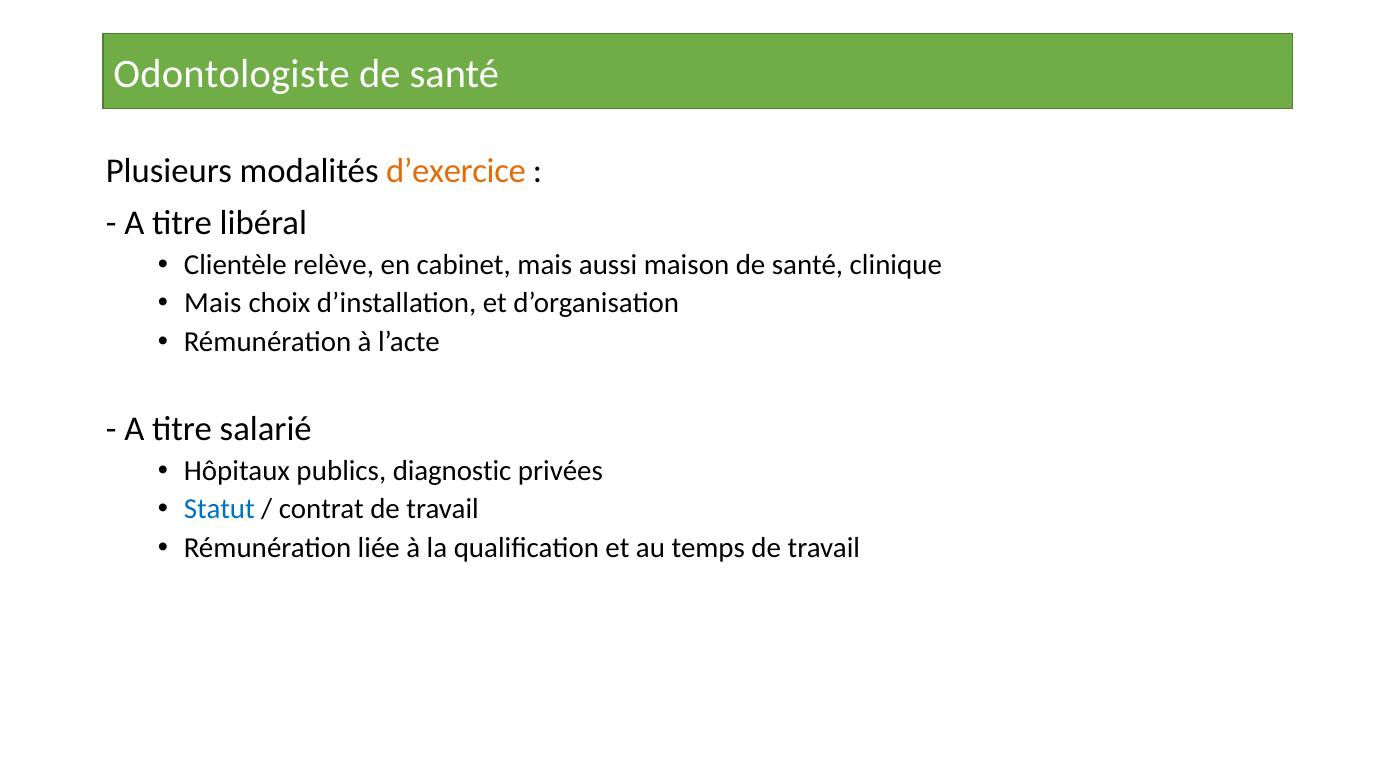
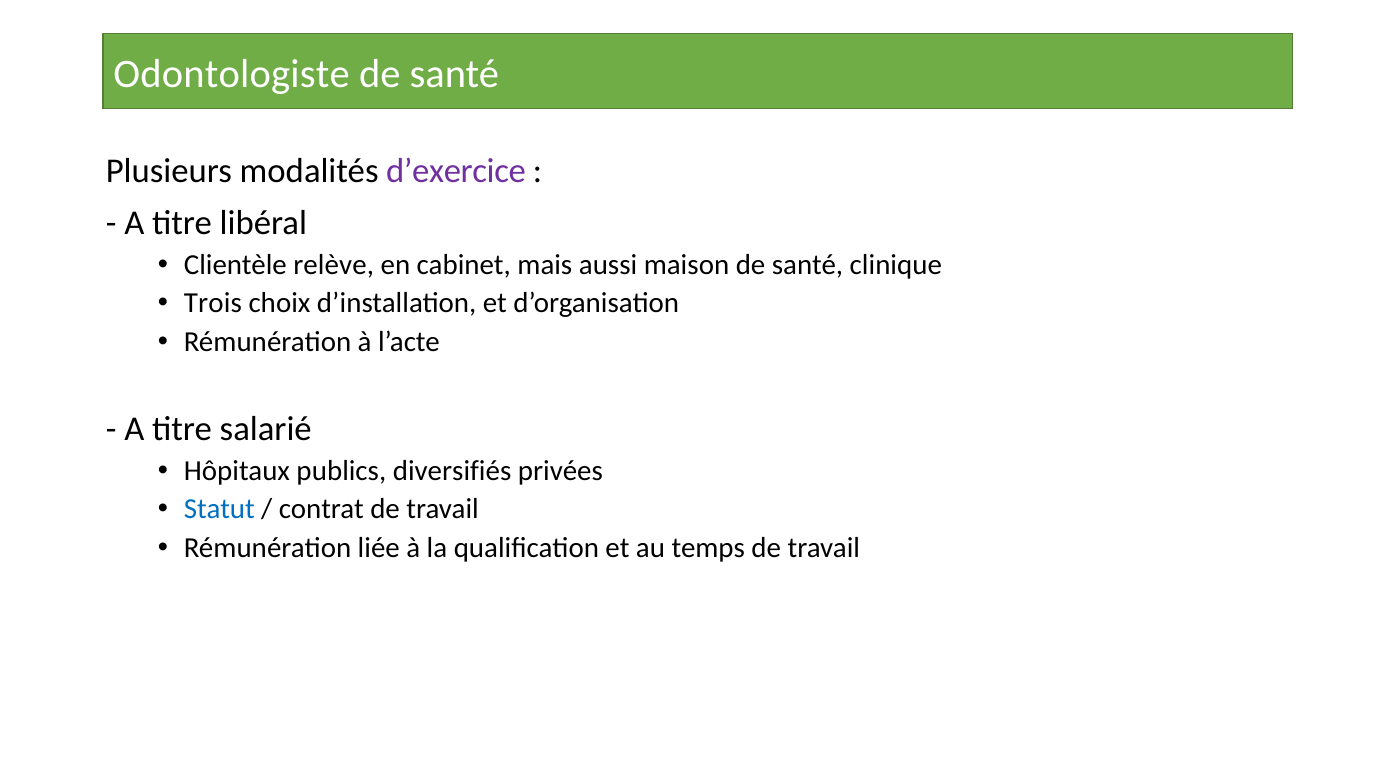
d’exercice colour: orange -> purple (456, 171)
Mais: Mais -> Trois (213, 303)
diagnostic: diagnostic -> diversifiés (452, 471)
